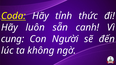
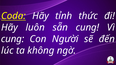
sẵn canh: canh -> cung (87, 27)
